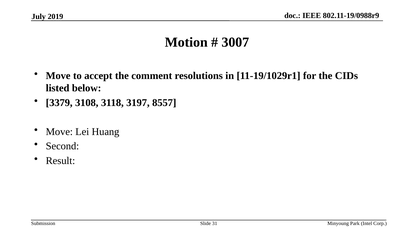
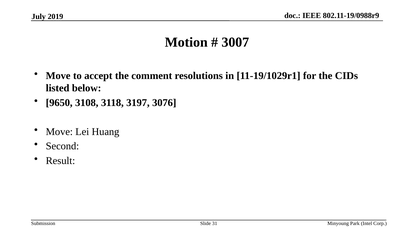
3379: 3379 -> 9650 (59, 103)
8557: 8557 -> 3076 (164, 103)
